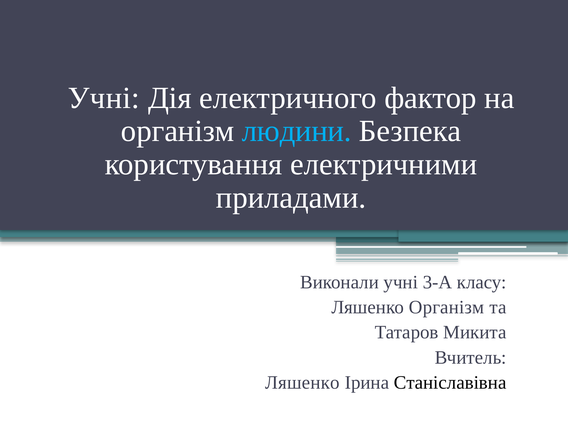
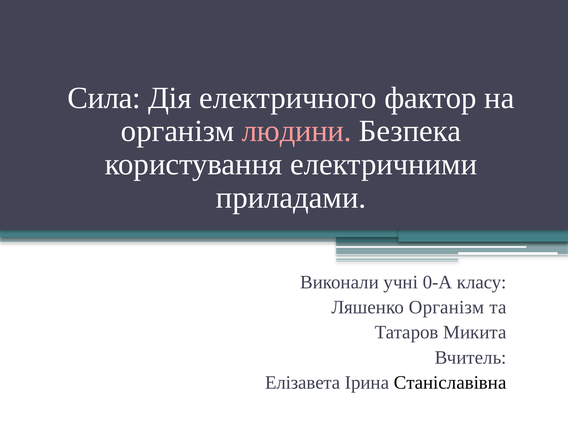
Учні: Учні -> Сила (104, 98)
людини colour: light blue -> pink (297, 131)
3-А: 3-А -> 0-А (437, 282)
Ляшенко: Ляшенко -> Елізавета (303, 383)
